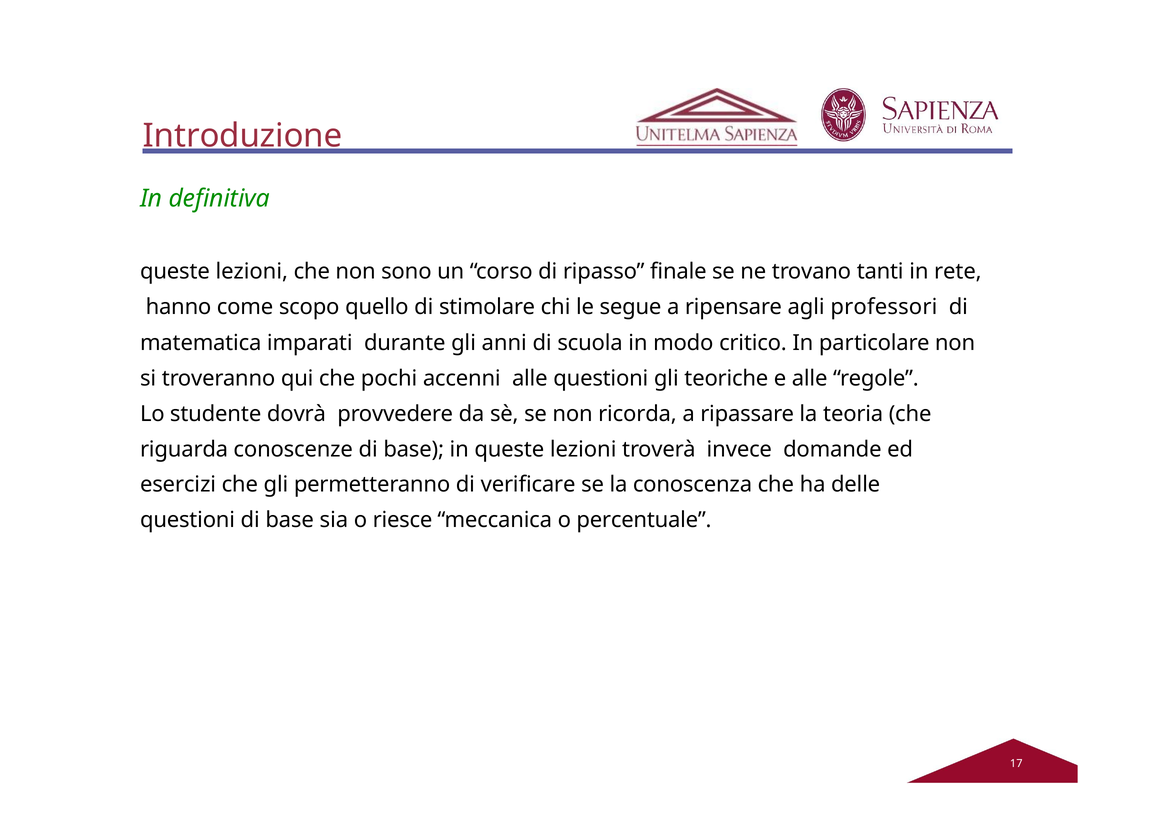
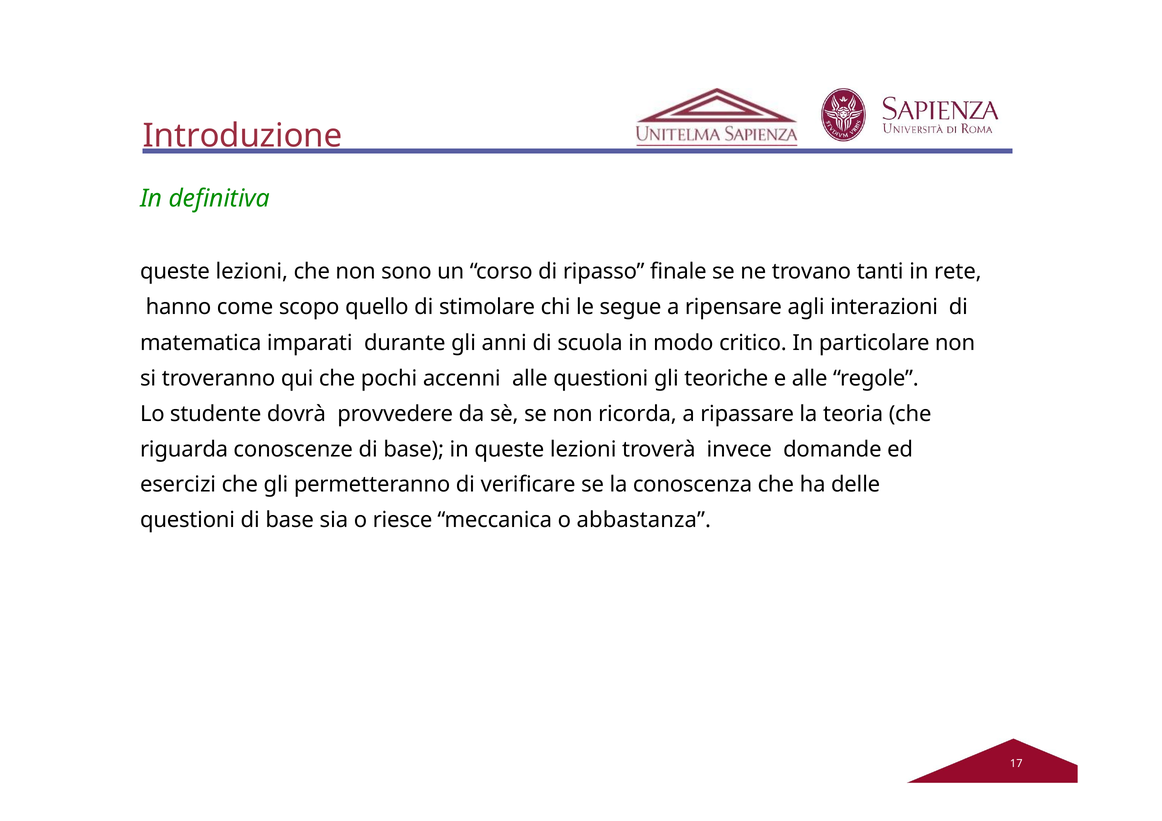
professori: professori -> interazioni (884, 307)
percentuale: percentuale -> abbastanza (644, 520)
